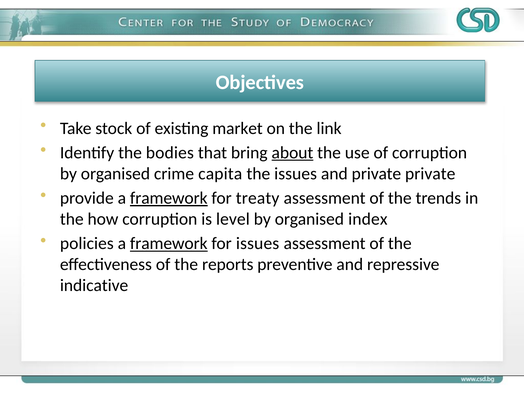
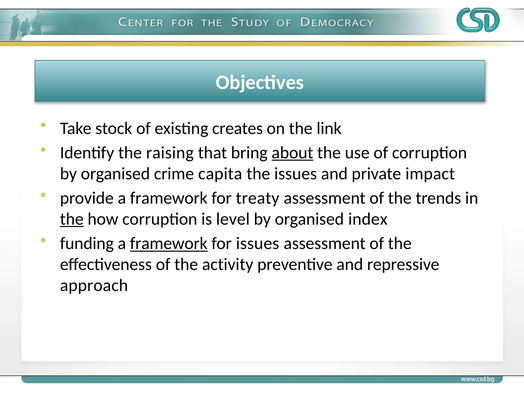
market: market -> creates (238, 128)
bodies: bodies -> raising (170, 153)
private private: private -> impact (430, 174)
framework underline: present -> none (169, 198)
the underline: none -> present (72, 219)
policies: policies -> funding (87, 244)
reports: reports -> activity (228, 265)
indicative: indicative -> approach (94, 285)
